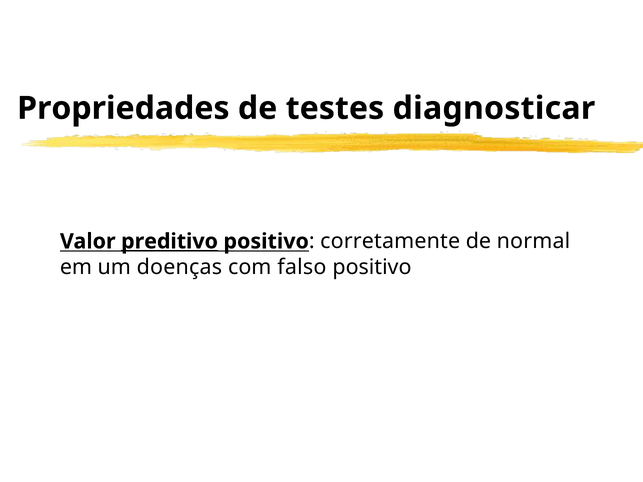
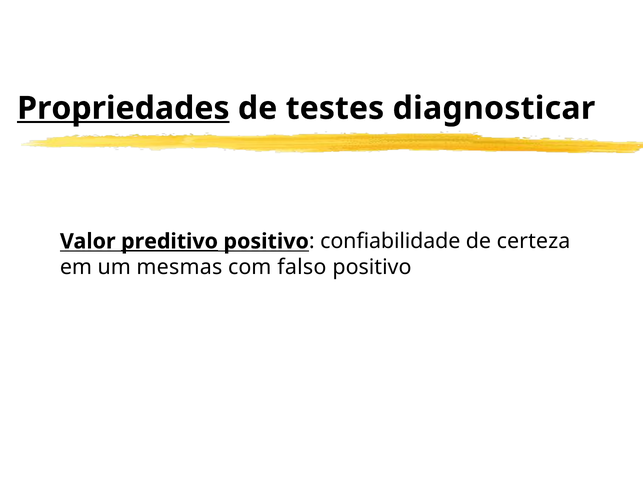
Propriedades underline: none -> present (123, 108)
corretamente: corretamente -> confiabilidade (390, 241)
normal: normal -> certeza (534, 241)
doenças: doenças -> mesmas (179, 267)
